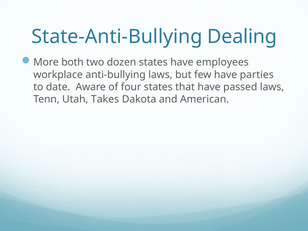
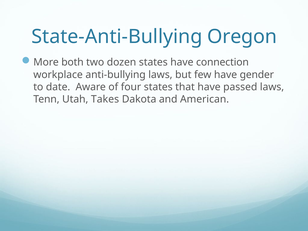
Dealing: Dealing -> Oregon (242, 37)
employees: employees -> connection (222, 62)
parties: parties -> gender (257, 75)
